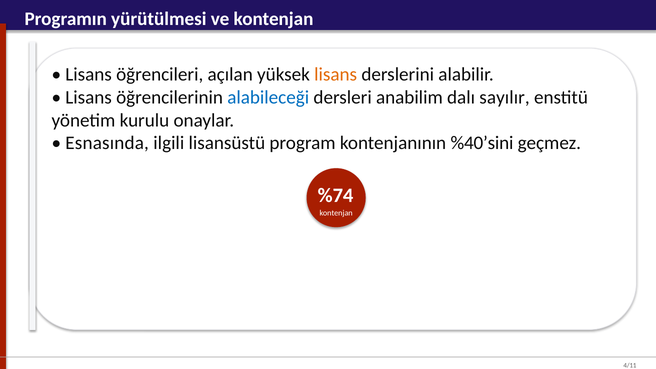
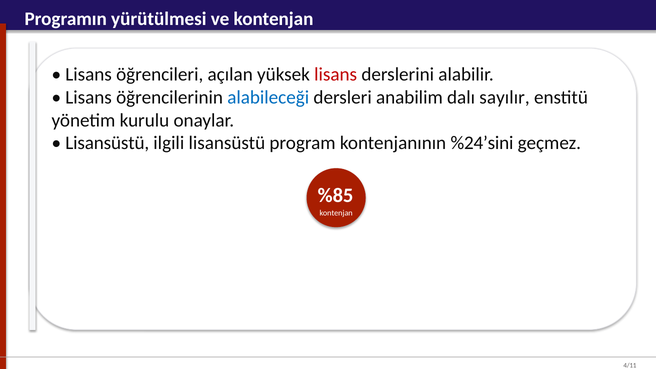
lisans colour: orange -> red (336, 74)
Esnasında: Esnasında -> Lisansüstü (107, 143)
%40’sini: %40’sini -> %24’sini (482, 143)
%74: %74 -> %85 (336, 195)
